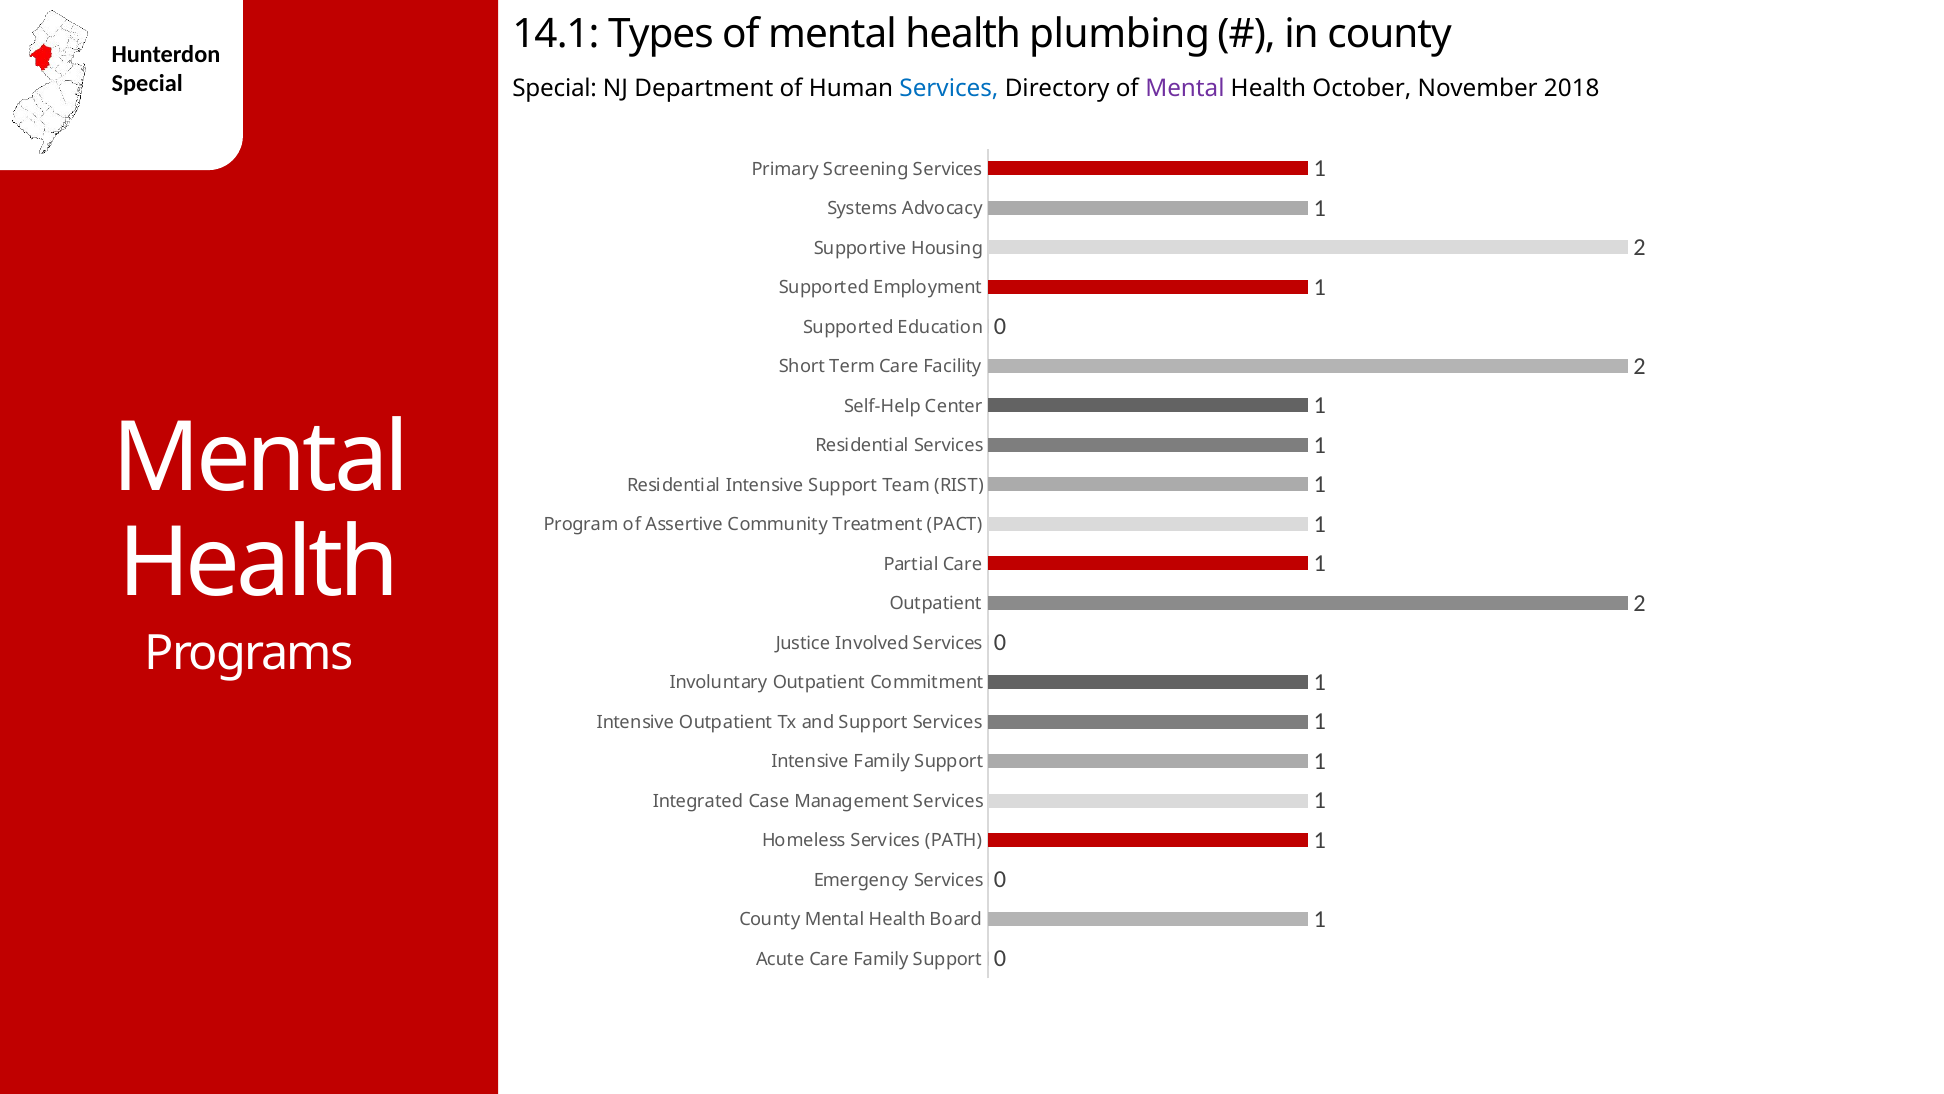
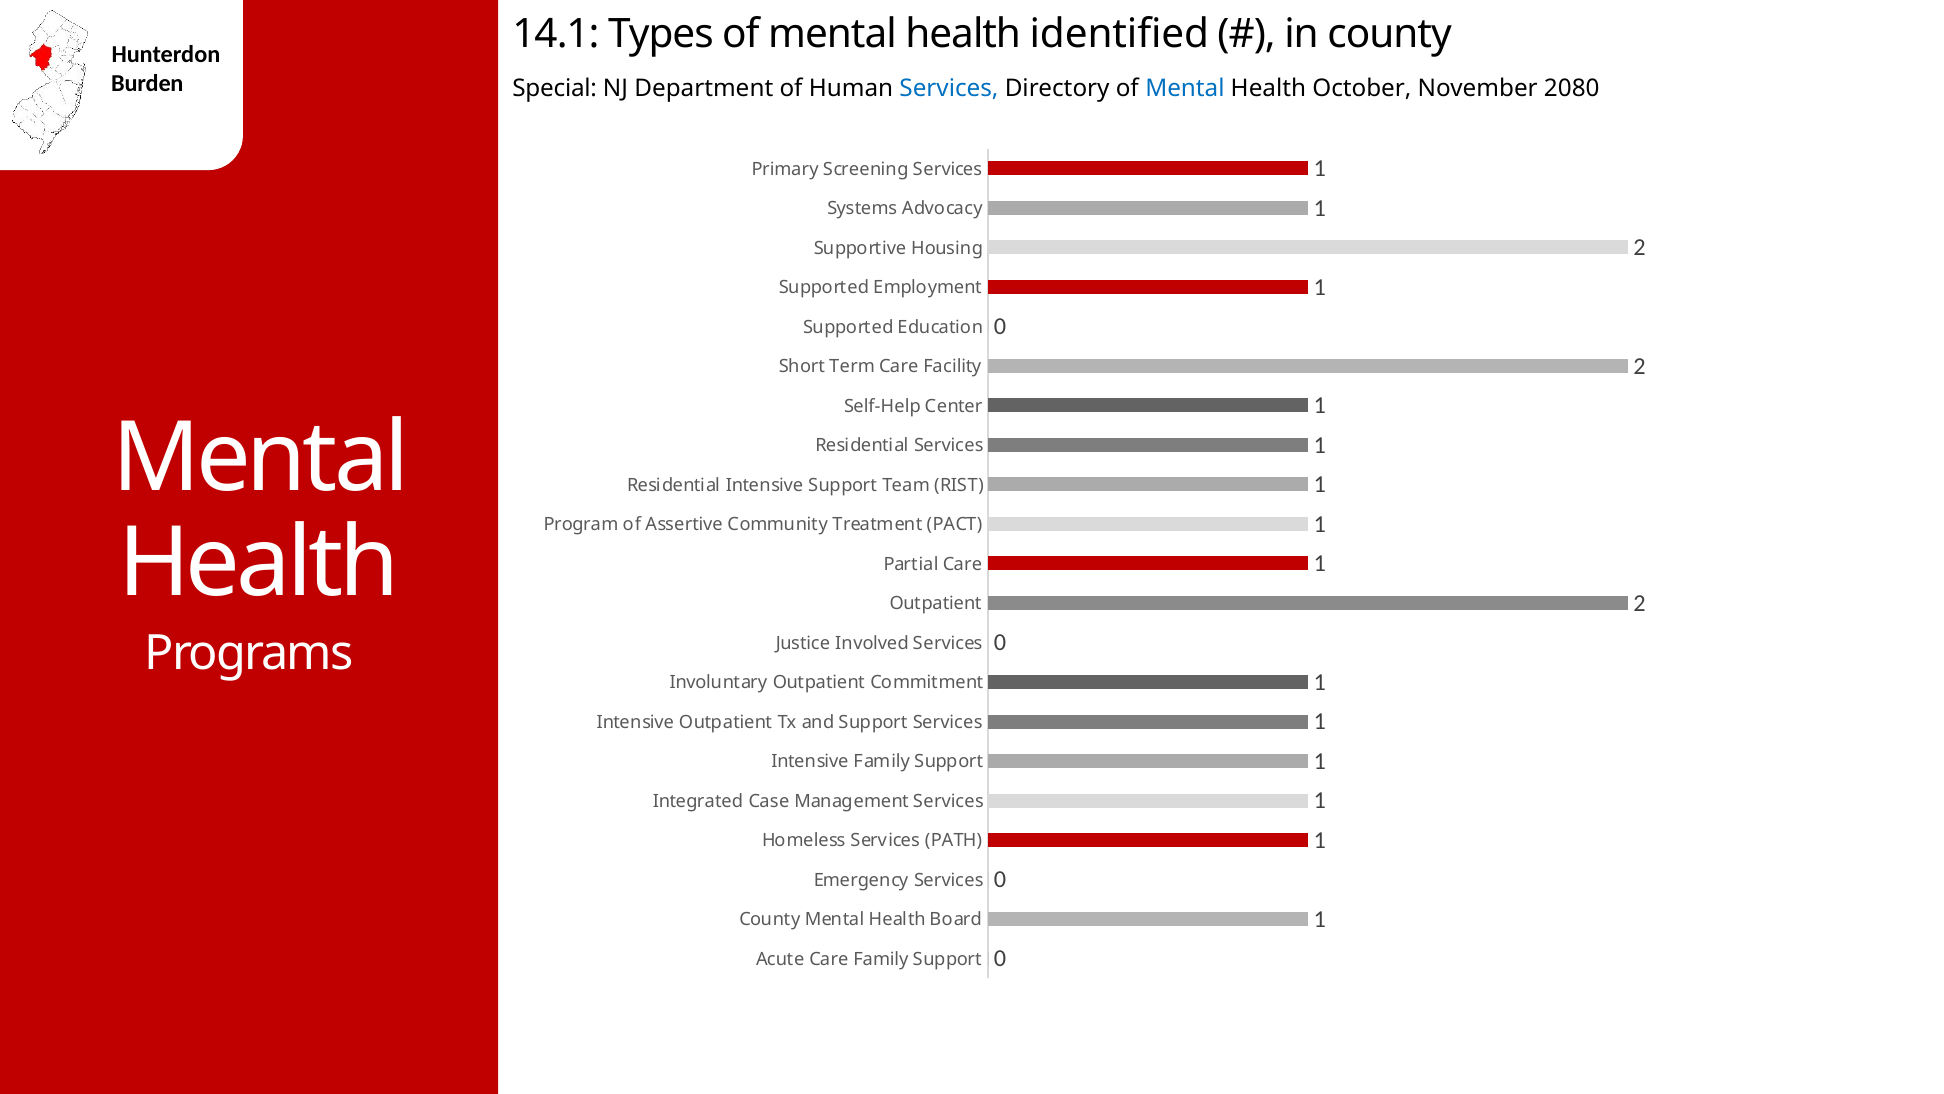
plumbing: plumbing -> identified (1119, 34)
Special: Special -> Burden (147, 84)
Mental colour: purple -> blue (1185, 89)
2018: 2018 -> 2080 (1572, 89)
